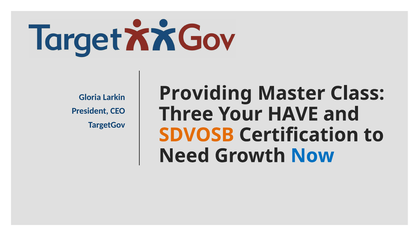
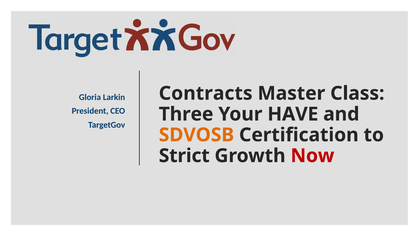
Providing: Providing -> Contracts (206, 93)
Need: Need -> Strict (184, 156)
Now colour: blue -> red (312, 156)
